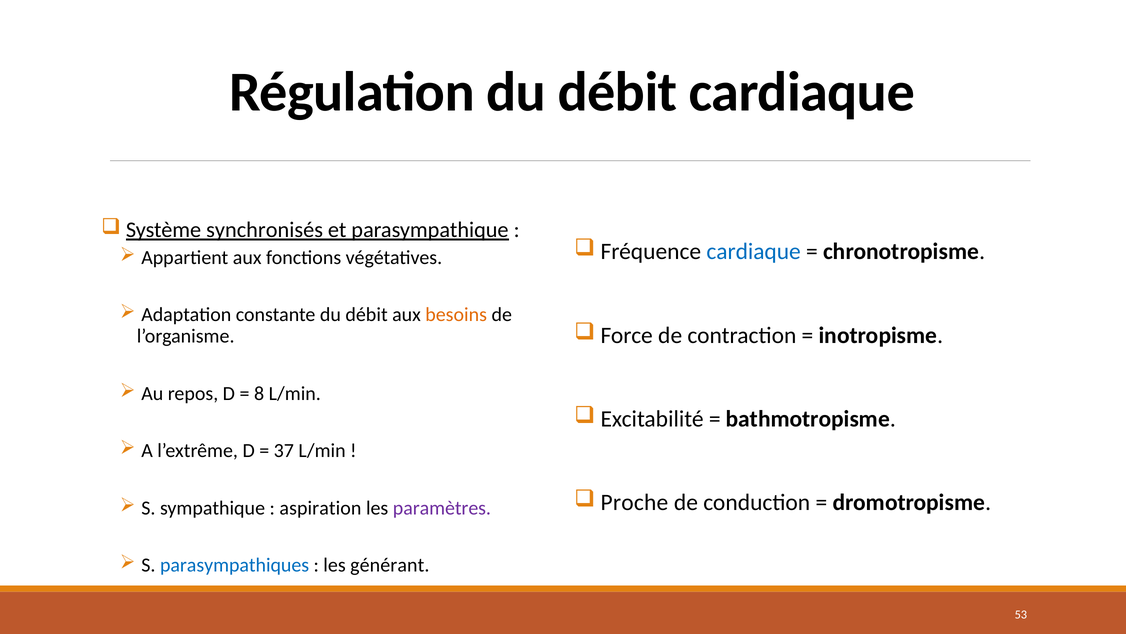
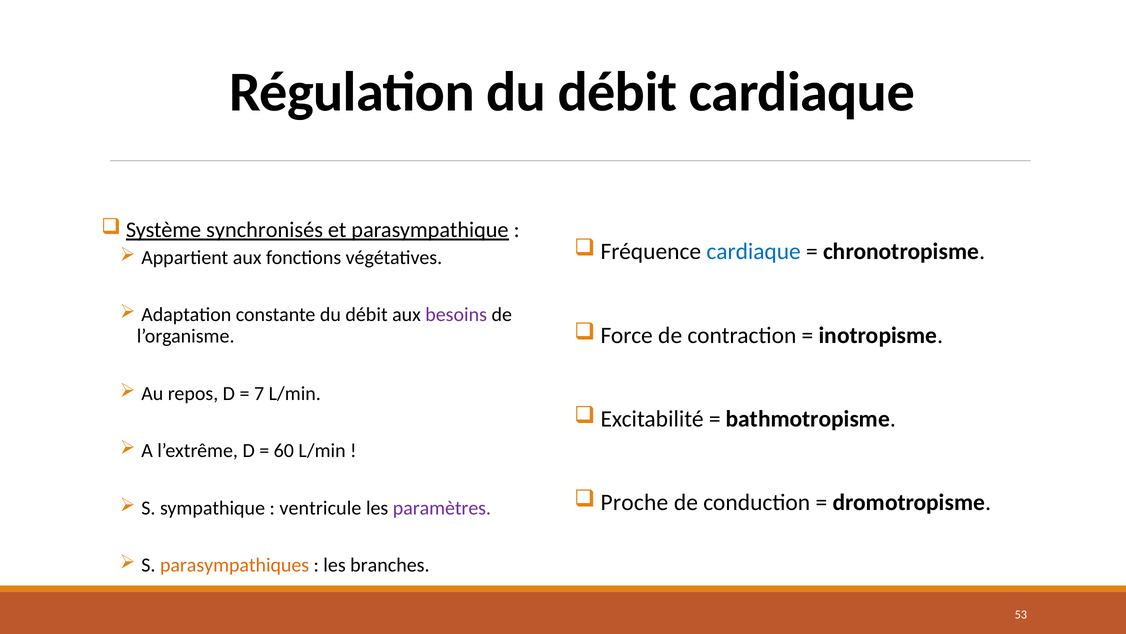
besoins colour: orange -> purple (456, 314)
8: 8 -> 7 (259, 393)
37: 37 -> 60 (284, 450)
aspiration: aspiration -> ventricule (320, 508)
parasympathiques colour: blue -> orange (235, 565)
générant: générant -> branches (390, 565)
